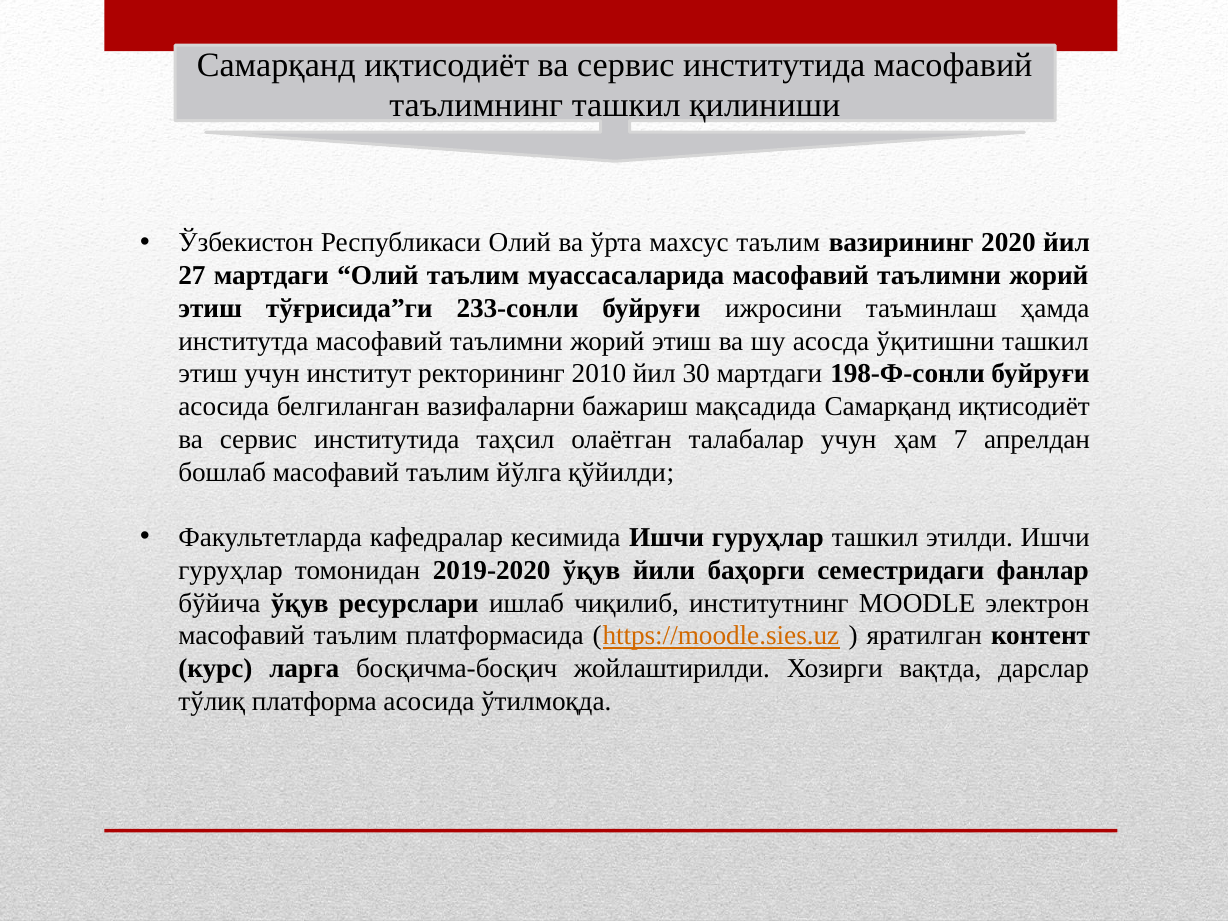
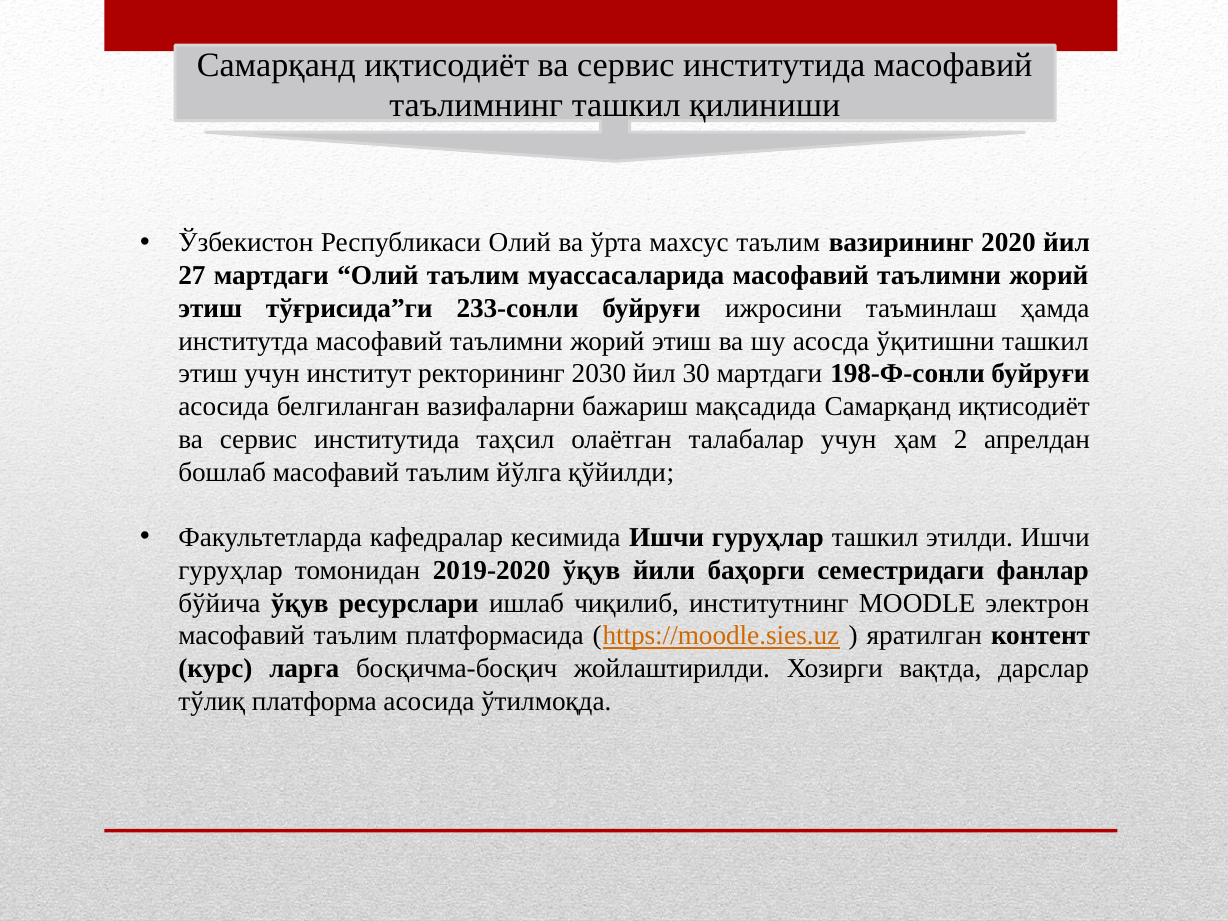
2010: 2010 -> 2030 (599, 374)
7: 7 -> 2 (961, 439)
